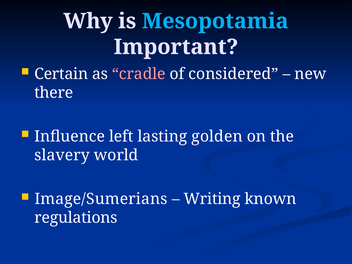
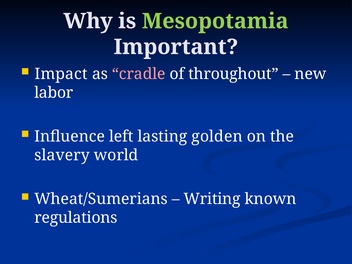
Mesopotamia colour: light blue -> light green (215, 21)
Certain: Certain -> Impact (61, 74)
considered: considered -> throughout (233, 74)
there: there -> labor (54, 93)
Image/Sumerians: Image/Sumerians -> Wheat/Sumerians (101, 199)
